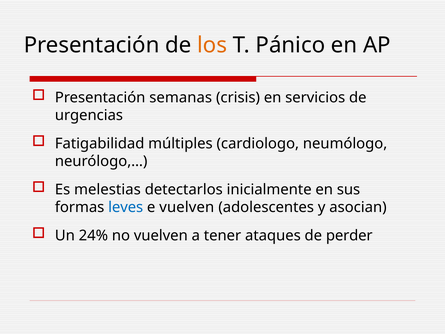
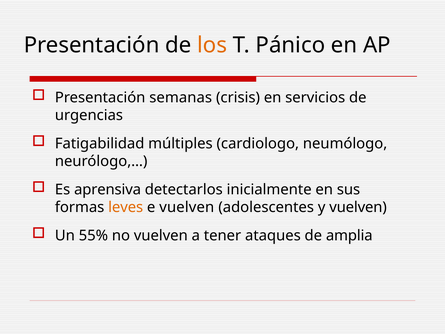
melestias: melestias -> aprensiva (108, 189)
leves colour: blue -> orange (126, 207)
y asocian: asocian -> vuelven (358, 207)
24%: 24% -> 55% (93, 235)
perder: perder -> amplia (349, 235)
